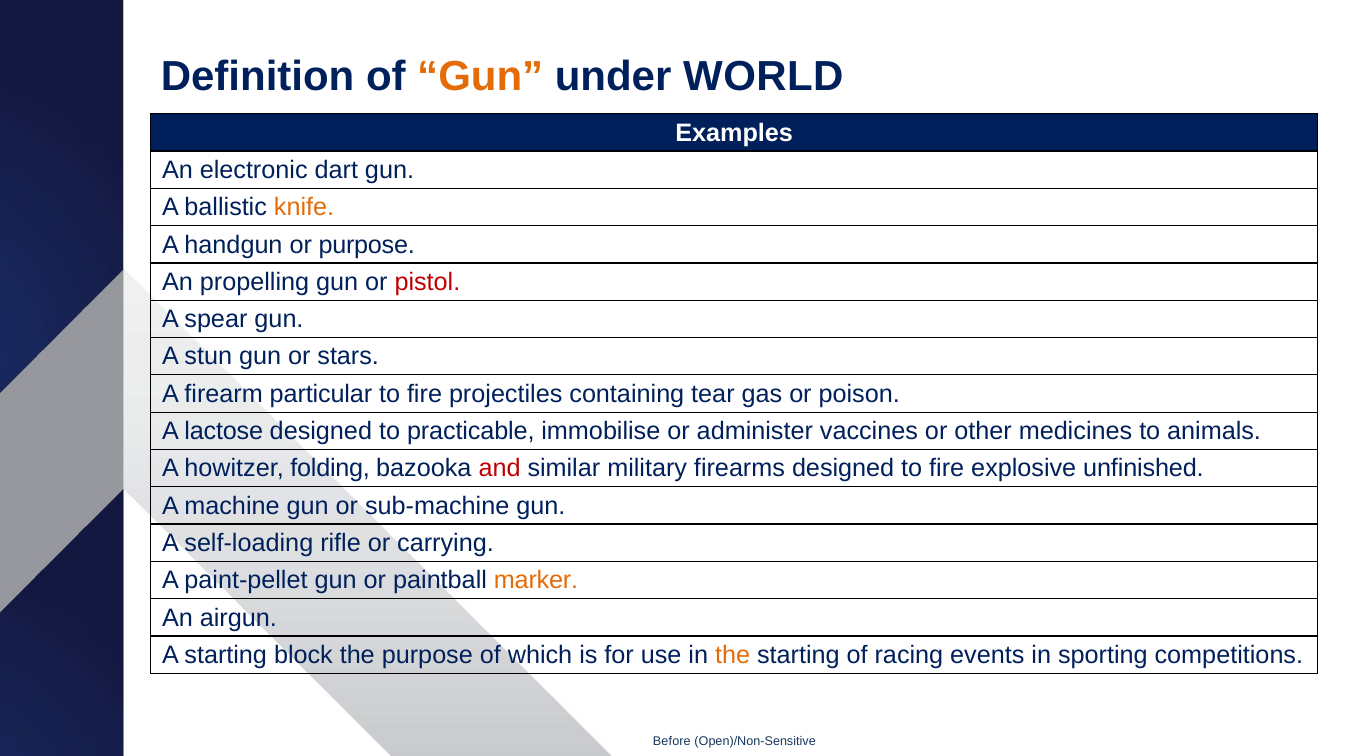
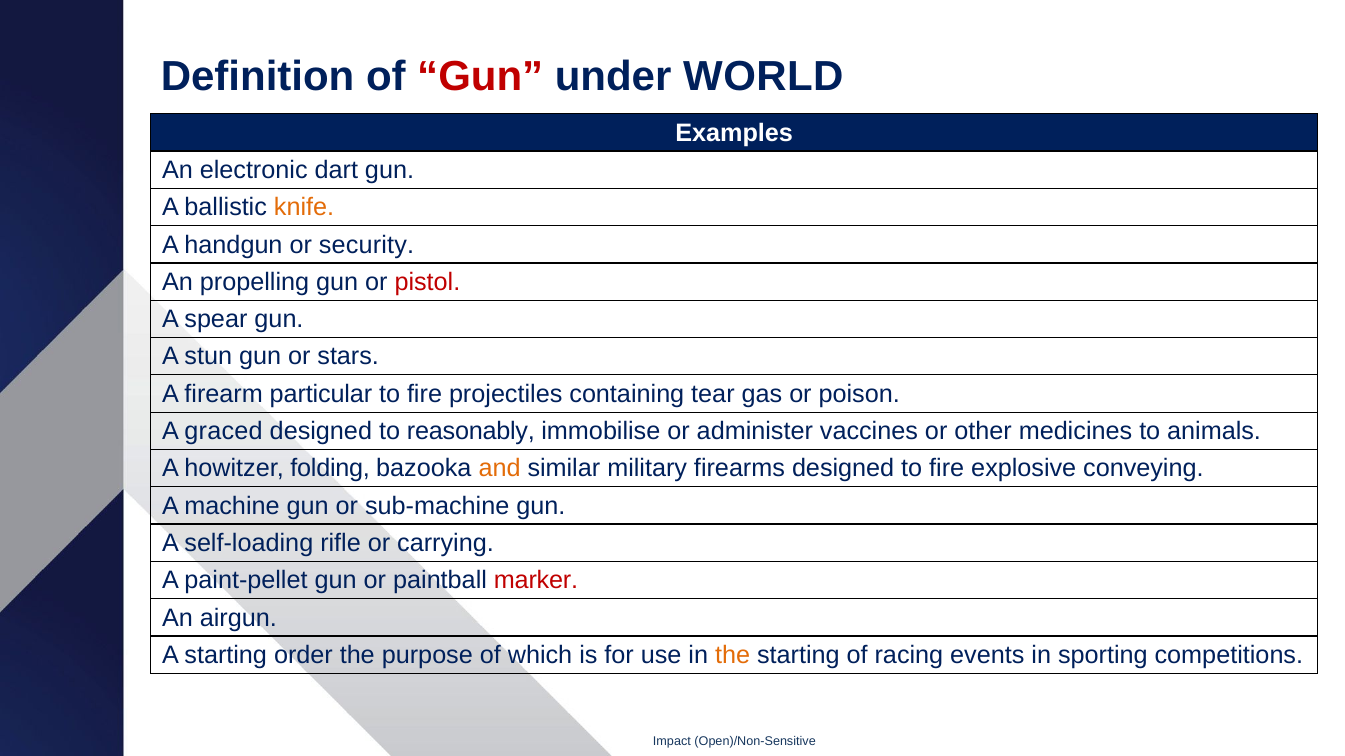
Gun colour: orange -> red (480, 76)
or purpose: purpose -> security (366, 245)
lactose: lactose -> graced (224, 432)
practicable: practicable -> reasonably (471, 432)
and colour: red -> orange (500, 469)
unfinished: unfinished -> conveying (1143, 469)
marker colour: orange -> red (536, 581)
block: block -> order (303, 656)
Before: Before -> Impact (672, 742)
